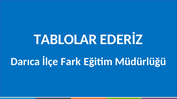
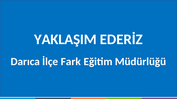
TABLOLAR: TABLOLAR -> YAKLAŞIM (65, 40)
